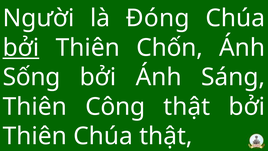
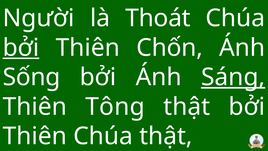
Đóng: Đóng -> Thoát (158, 18)
Sáng underline: none -> present (233, 77)
Công: Công -> Tông (115, 107)
